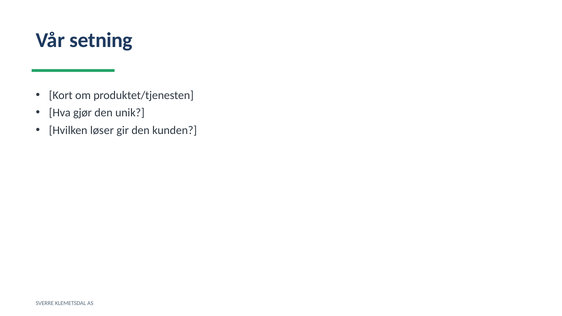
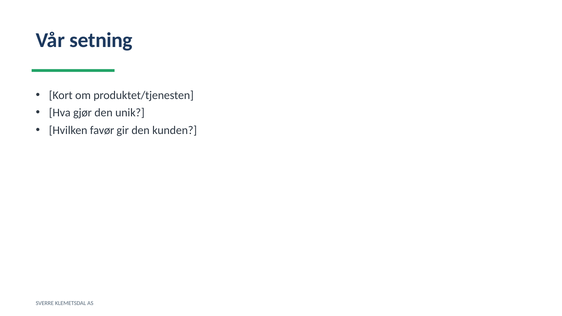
løser: løser -> favør (102, 130)
